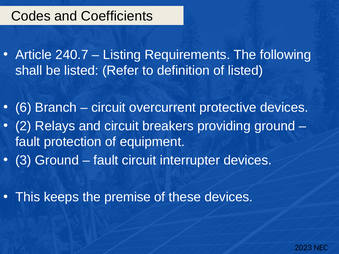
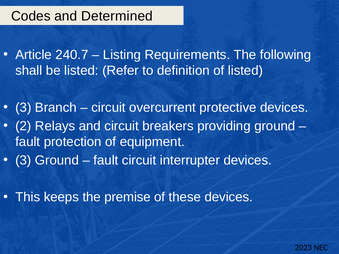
Coefficients: Coefficients -> Determined (117, 16)
6: 6 -> 3 (23, 108)
